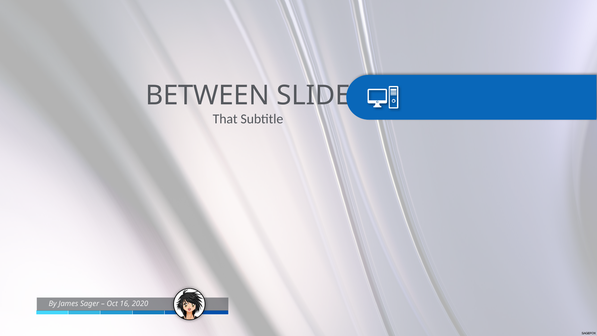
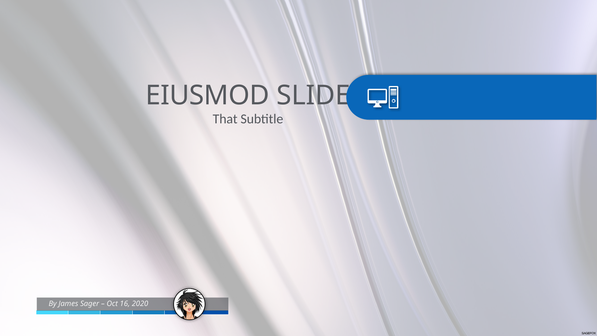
BETWEEN: BETWEEN -> EIUSMOD (208, 95)
